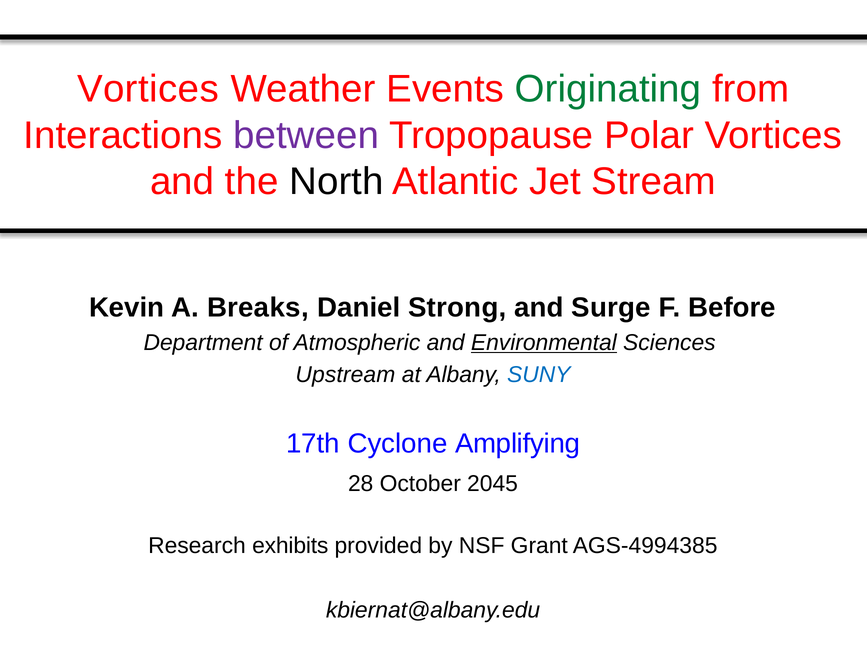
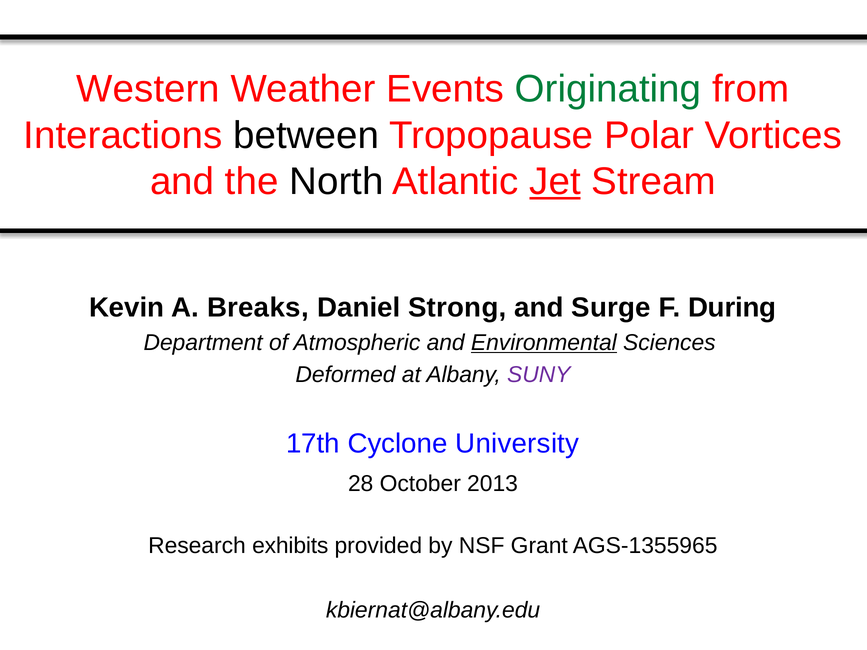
Vortices: Vortices -> Western (148, 89)
between colour: purple -> black (306, 135)
Jet underline: none -> present (555, 182)
Before: Before -> During (732, 308)
Upstream: Upstream -> Deformed (345, 375)
SUNY colour: blue -> purple (539, 375)
Amplifying: Amplifying -> University (517, 444)
2045: 2045 -> 2013 (493, 484)
AGS-4994385: AGS-4994385 -> AGS-1355965 (645, 546)
